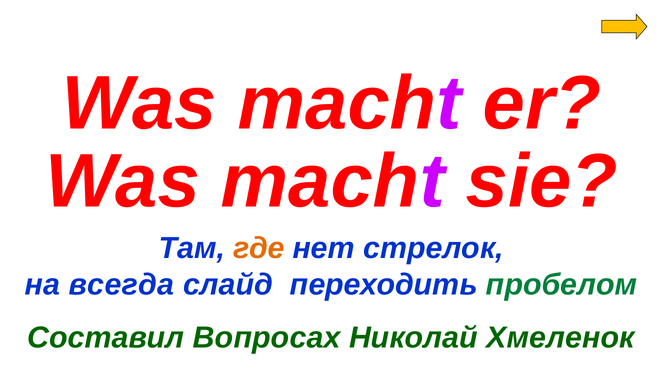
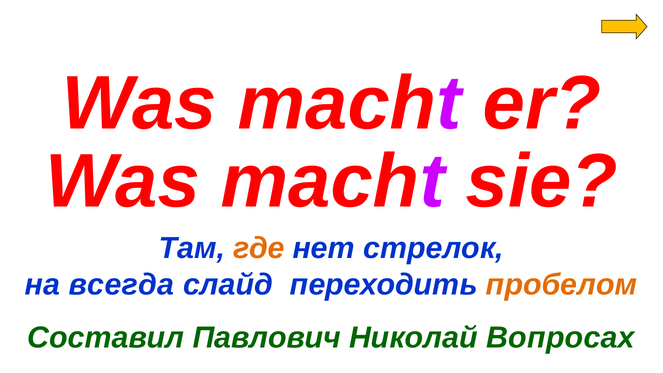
пробелом colour: green -> orange (562, 285)
Вопросах: Вопросах -> Павлович (267, 337)
Хмеленок: Хмеленок -> Вопросах (560, 337)
